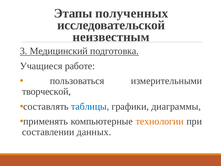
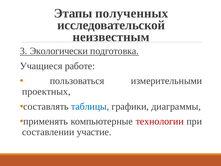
Медицинский: Медицинский -> Экологически (59, 51)
творческой: творческой -> проектных (46, 91)
технологии colour: orange -> red (160, 121)
данных: данных -> участие (94, 132)
